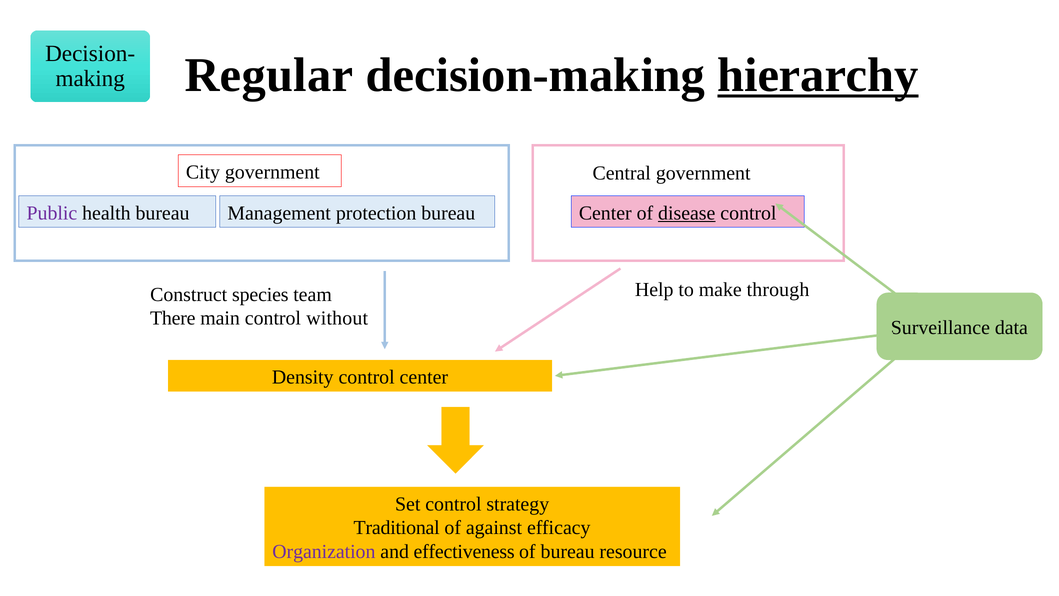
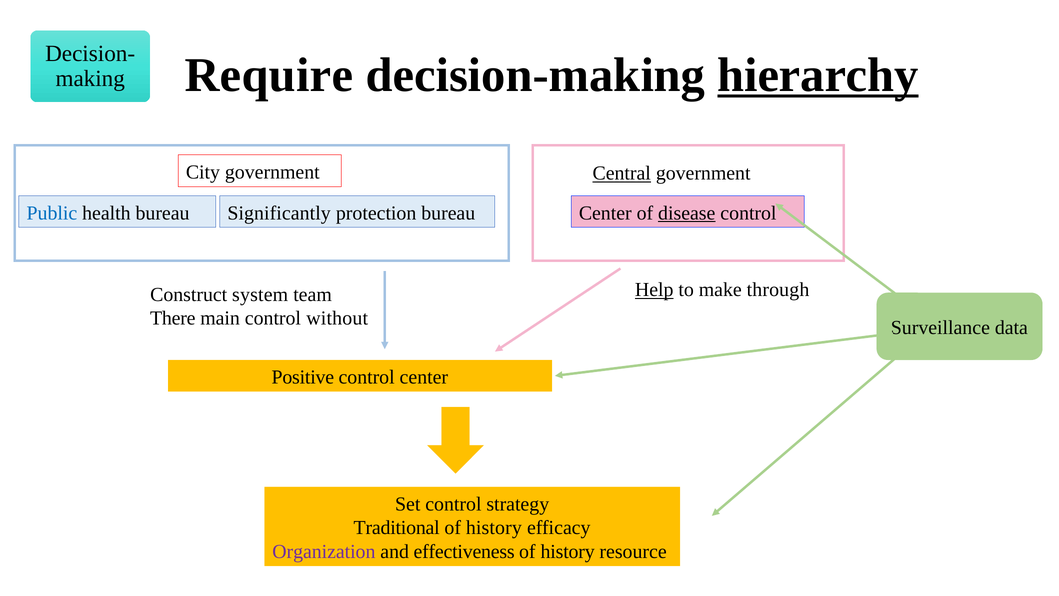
Regular: Regular -> Require (269, 75)
Central underline: none -> present (622, 173)
Public colour: purple -> blue (52, 213)
Management: Management -> Significantly (279, 213)
Help underline: none -> present (654, 290)
species: species -> system (260, 294)
Density: Density -> Positive (303, 377)
against: against -> history (494, 528)
bureau: bureau -> history (568, 551)
